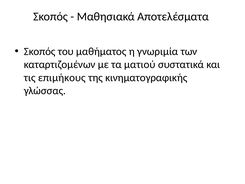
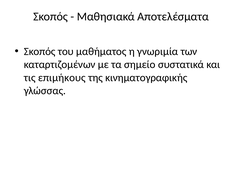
ματιού: ματιού -> σημείο (140, 64)
